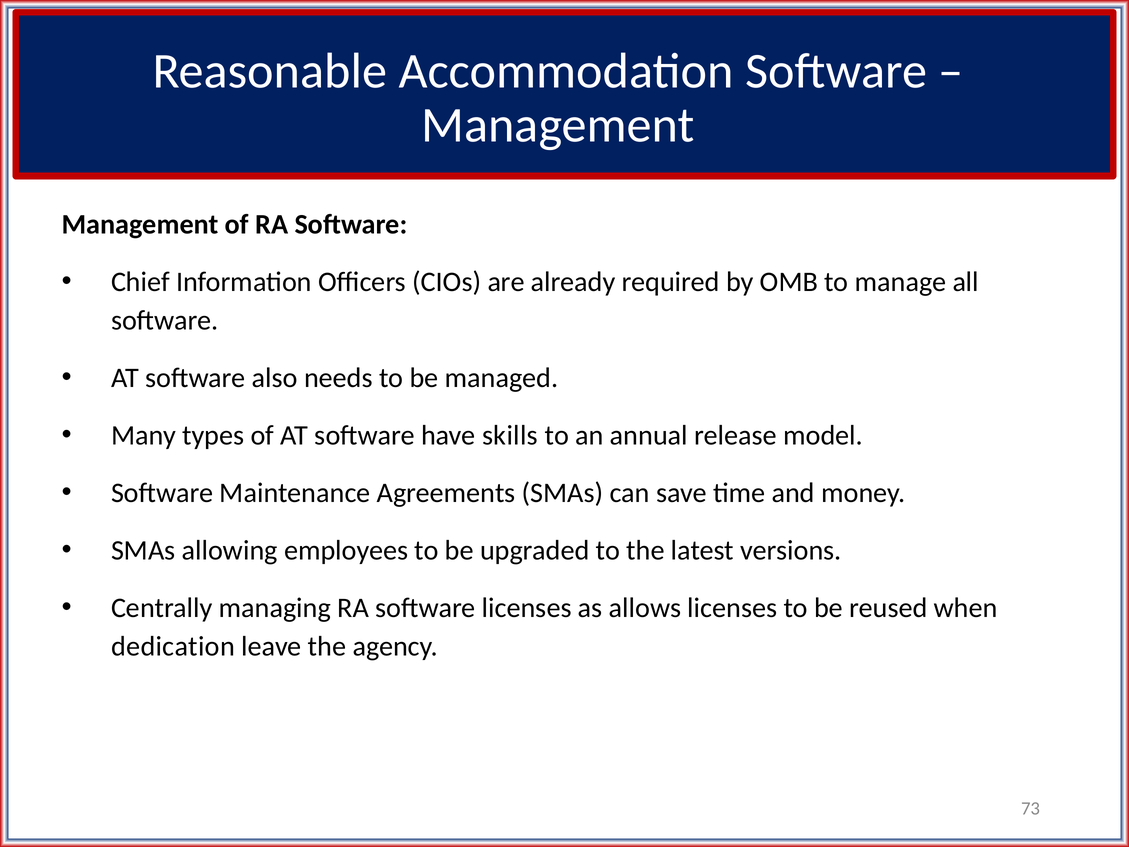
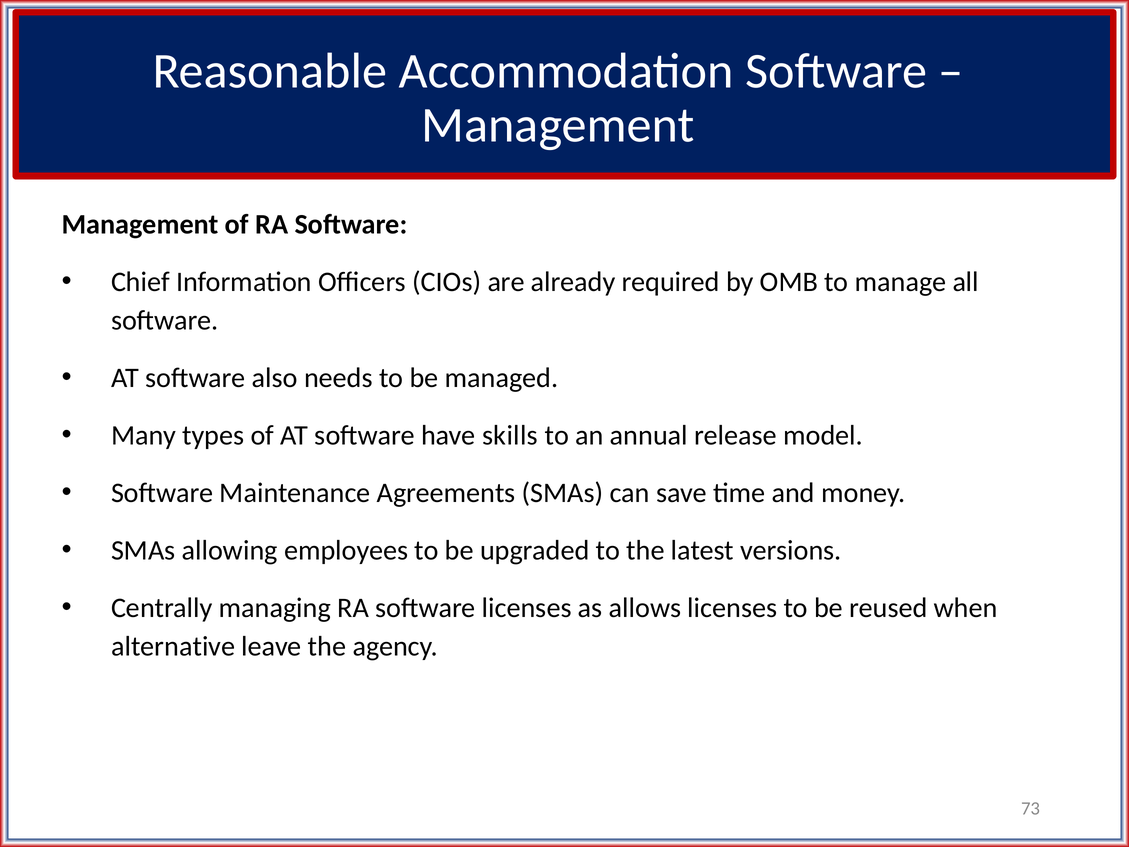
dedication: dedication -> alternative (173, 646)
